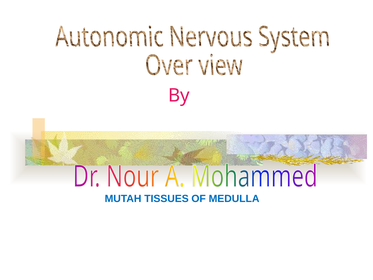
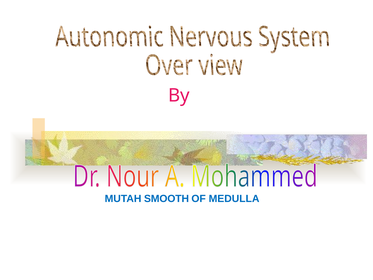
TISSUES: TISSUES -> SMOOTH (167, 199)
